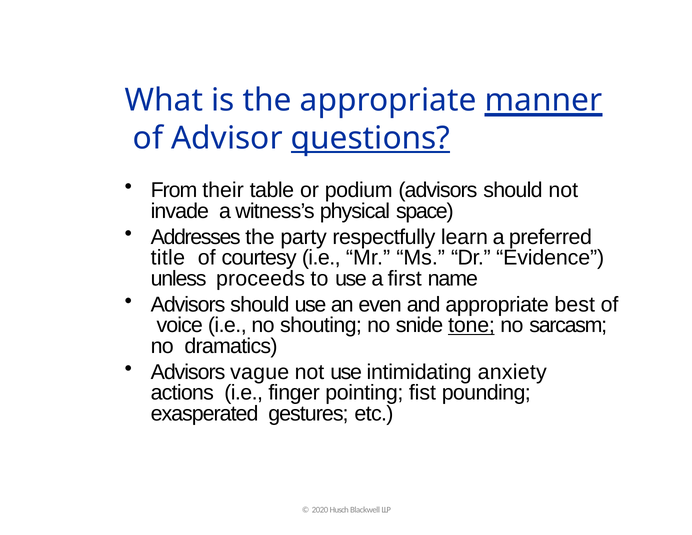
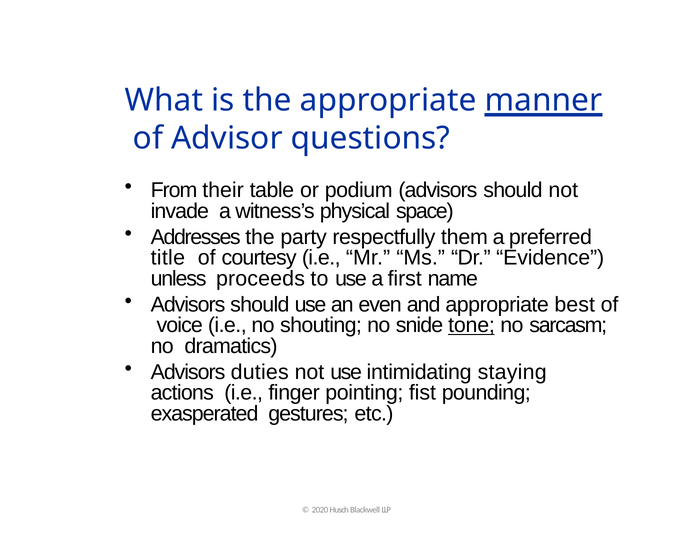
questions underline: present -> none (371, 138)
learn: learn -> them (464, 237)
vague: vague -> duties (260, 372)
anxiety: anxiety -> staying (512, 372)
